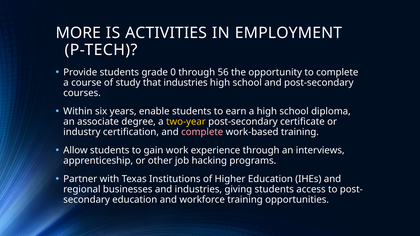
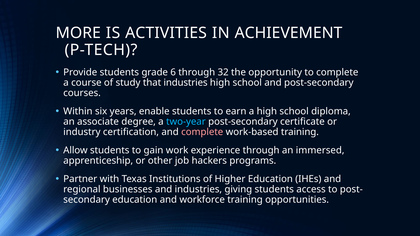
EMPLOYMENT: EMPLOYMENT -> ACHIEVEMENT (289, 33)
0: 0 -> 6 (173, 72)
56: 56 -> 32 (223, 72)
two-year colour: yellow -> light blue (186, 122)
interviews: interviews -> immersed (320, 150)
hacking: hacking -> hackers (209, 161)
